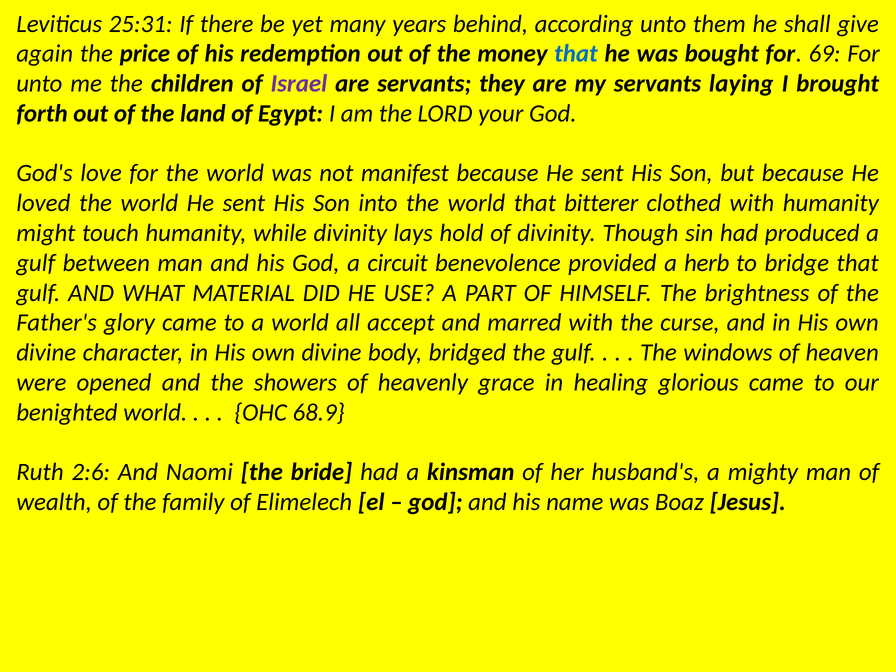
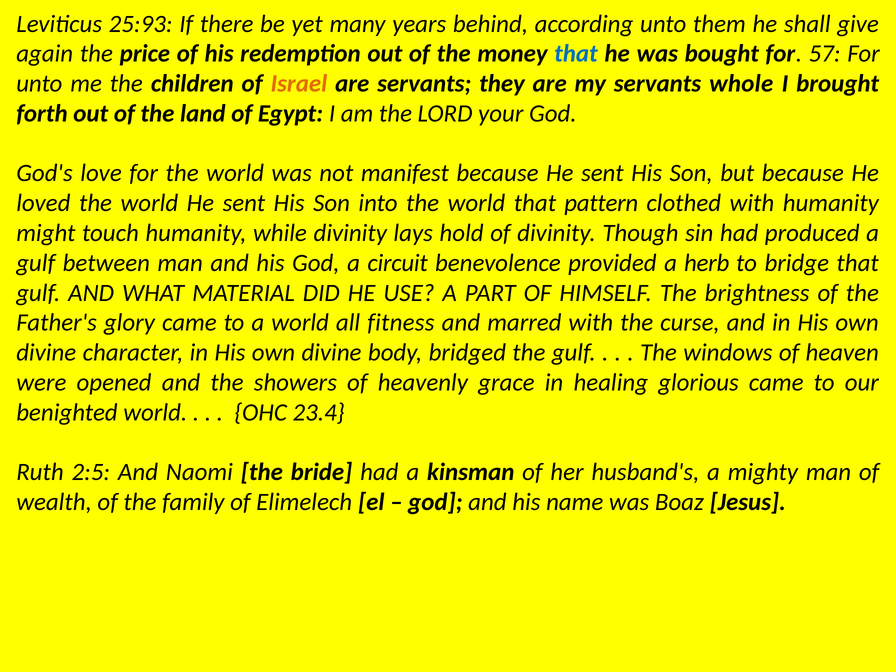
25:31: 25:31 -> 25:93 (141, 24)
69: 69 -> 57 (825, 54)
Israel colour: purple -> orange (299, 84)
laying: laying -> whole (741, 84)
bitterer: bitterer -> pattern (601, 203)
accept: accept -> fitness (401, 323)
68.9: 68.9 -> 23.4 (319, 412)
2:6: 2:6 -> 2:5 (91, 472)
